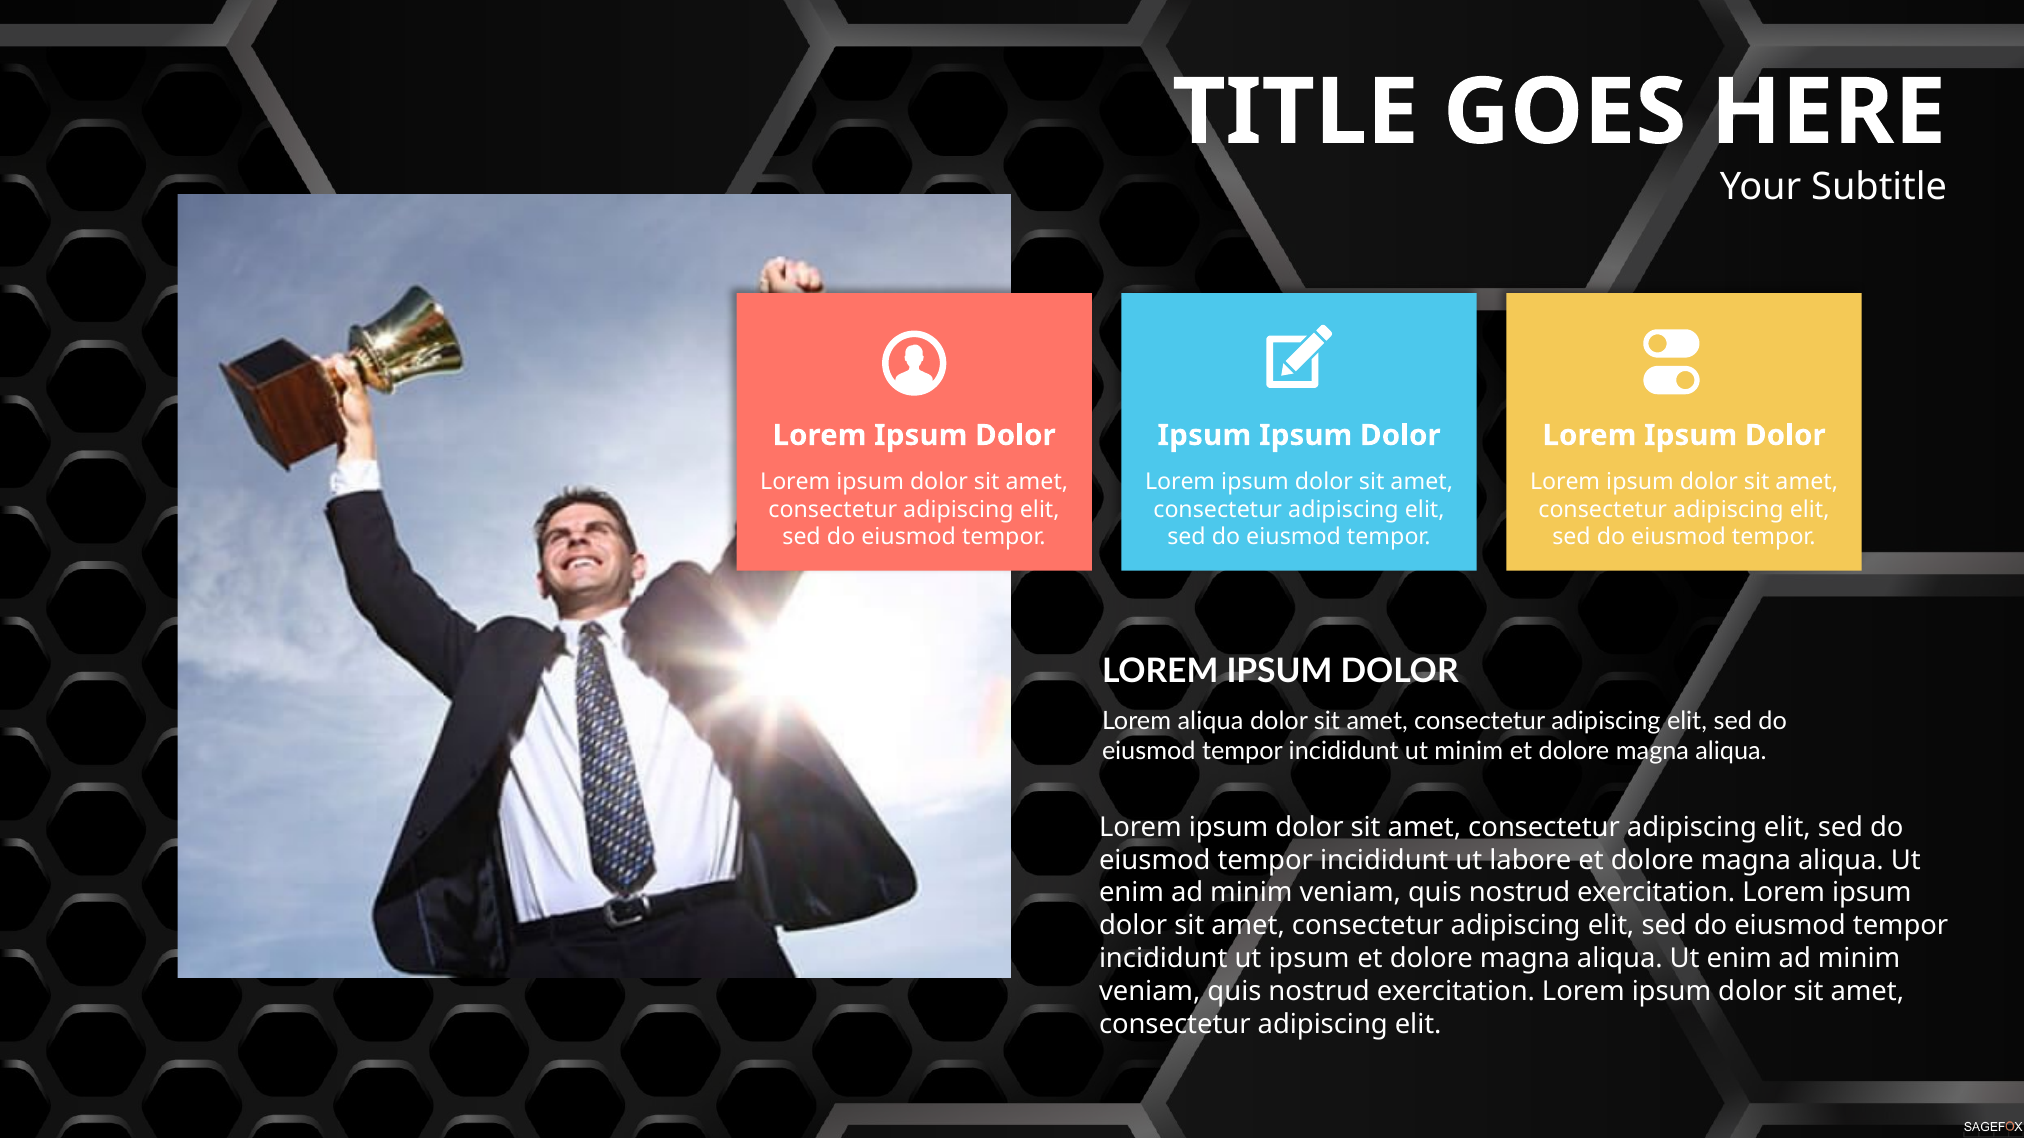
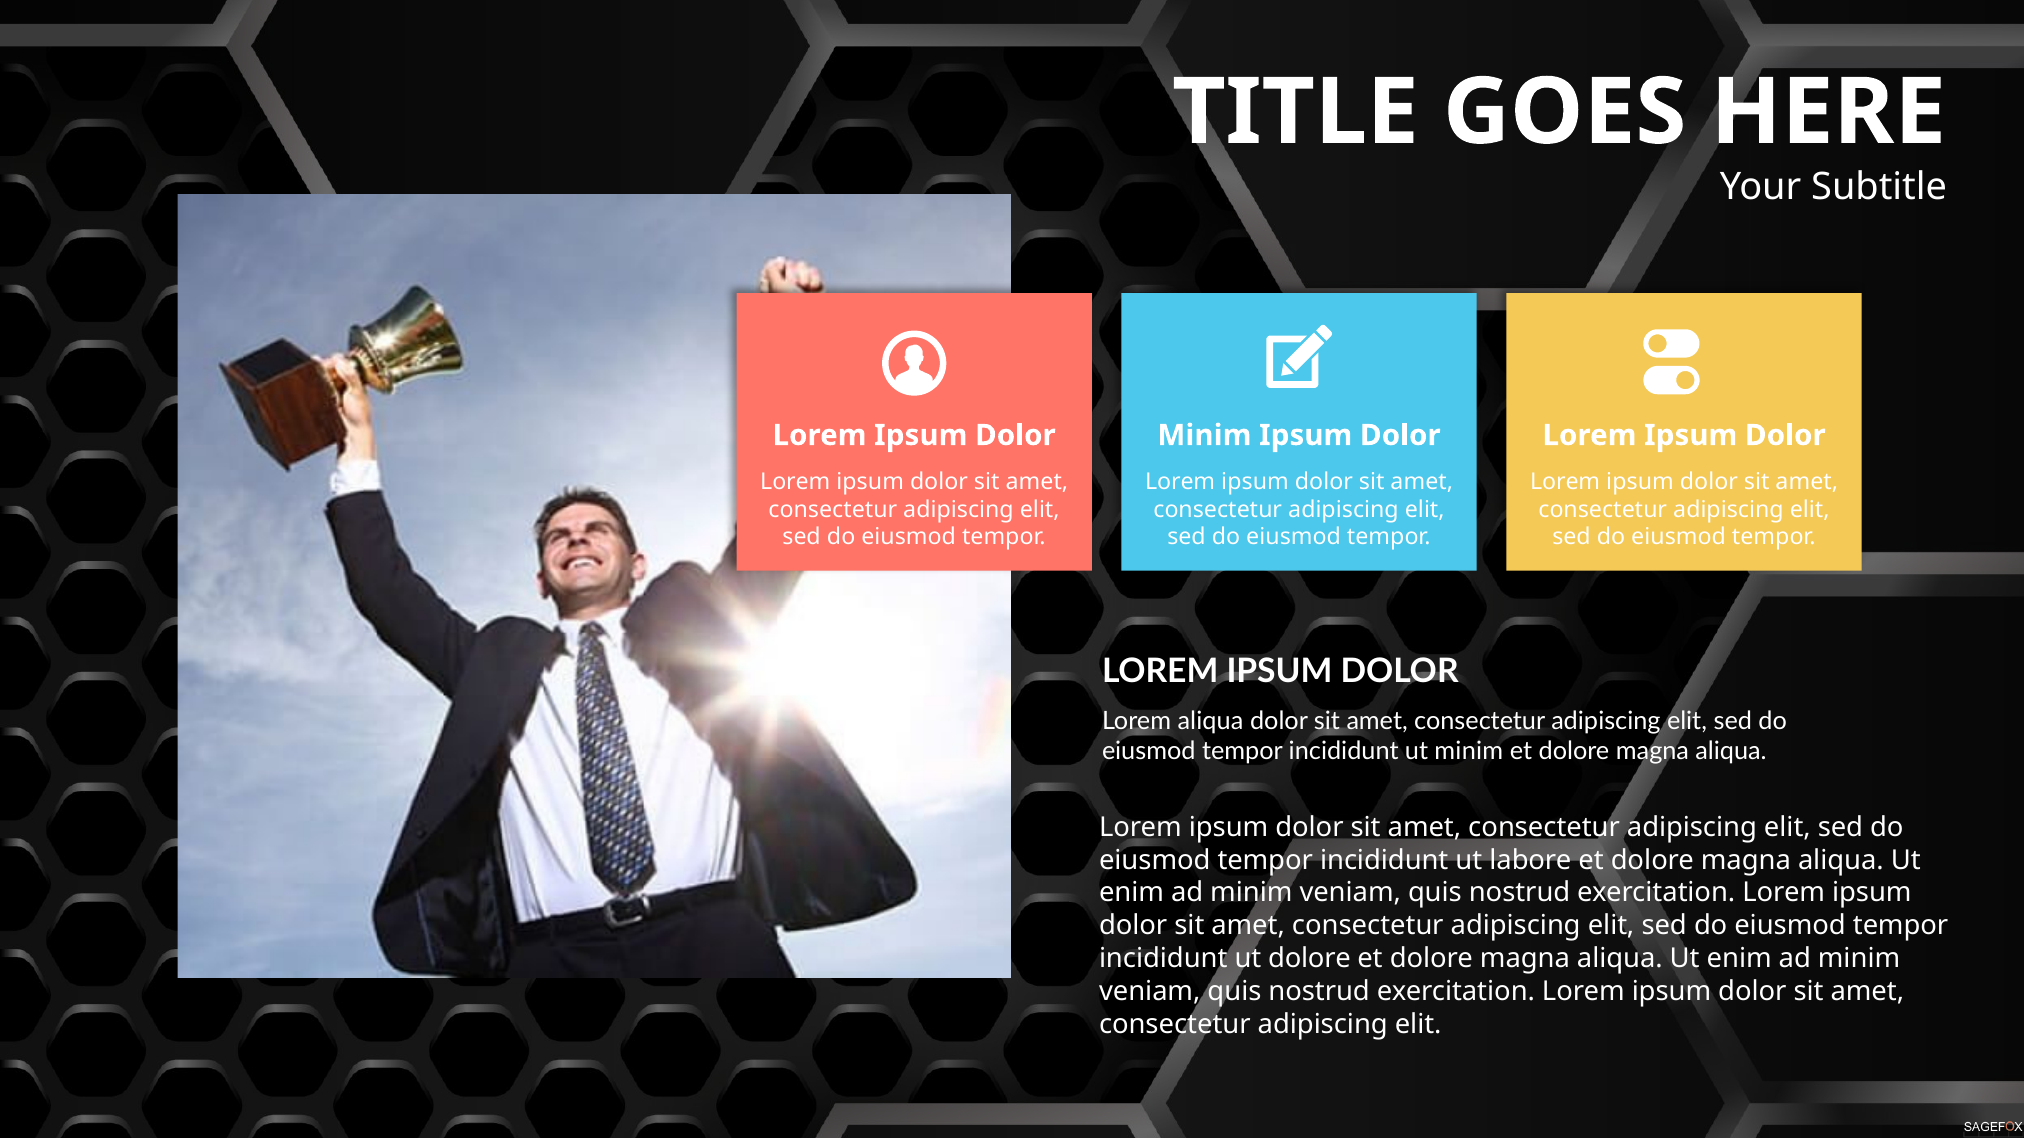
Ipsum: Ipsum -> Minim (1204, 435)
ut ipsum: ipsum -> dolore (1310, 959)
